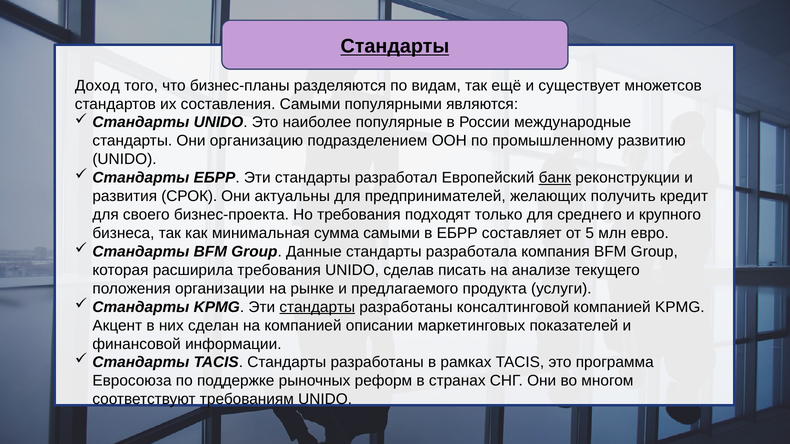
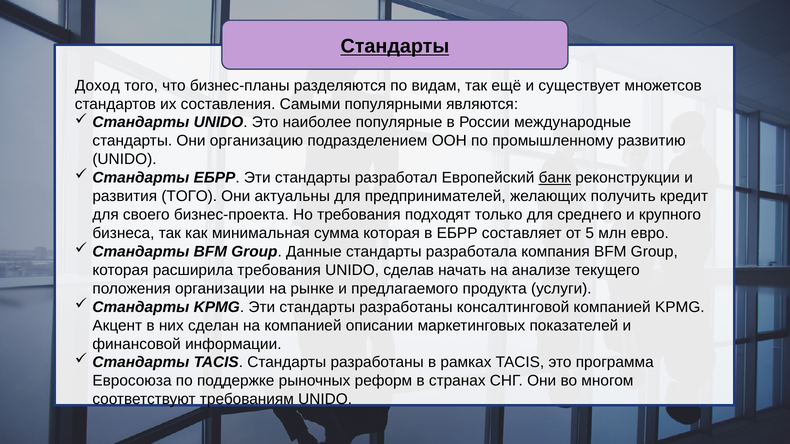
развития СРОК: СРОК -> ТОГО (189, 196)
сумма самыми: самыми -> которая (392, 233)
писать: писать -> начать (462, 270)
стандарты underline: present -> none (317, 307)
